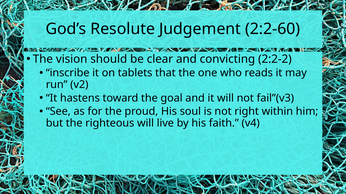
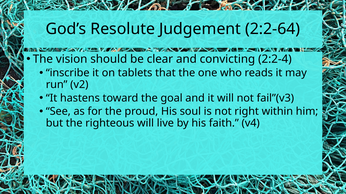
2:2-60: 2:2-60 -> 2:2-64 (273, 29)
2:2-2: 2:2-2 -> 2:2-4 (275, 59)
